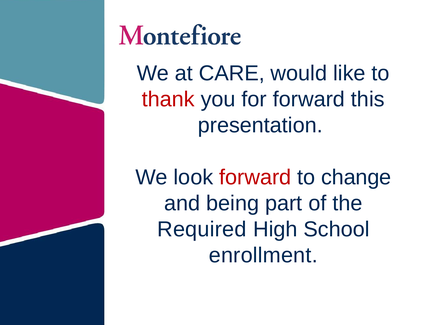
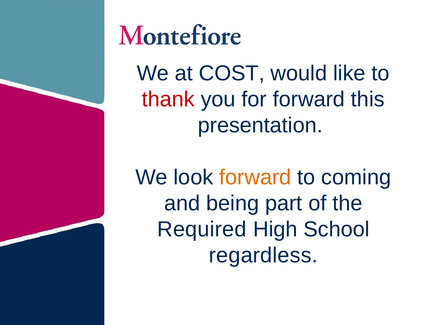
CARE: CARE -> COST (232, 73)
forward colour: red -> orange (255, 177)
change: change -> coming (356, 177)
enrollment: enrollment -> regardless (263, 255)
